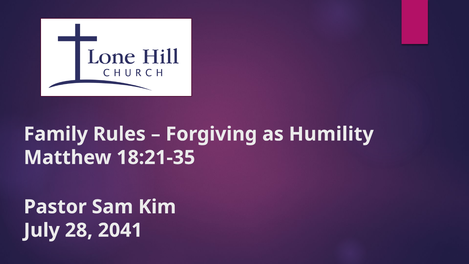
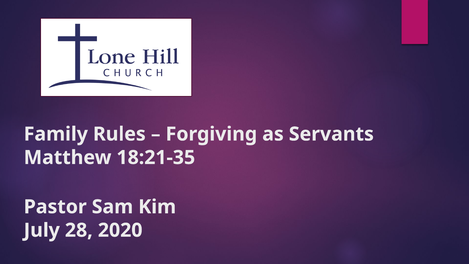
Humility: Humility -> Servants (331, 134)
2041: 2041 -> 2020 (120, 230)
